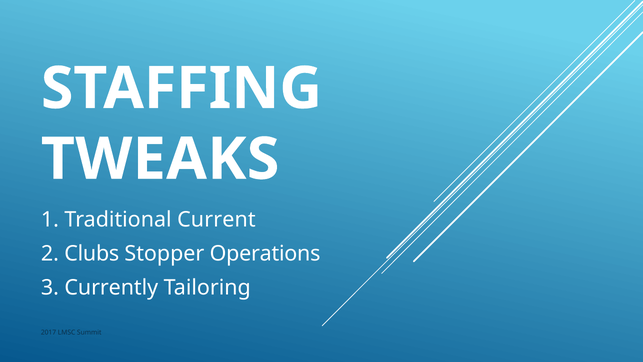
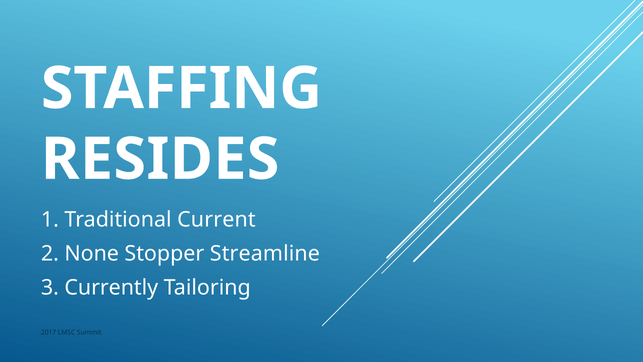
TWEAKS: TWEAKS -> RESIDES (160, 159)
Clubs: Clubs -> None (92, 254)
Operations: Operations -> Streamline (265, 254)
